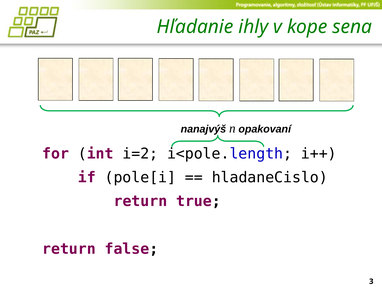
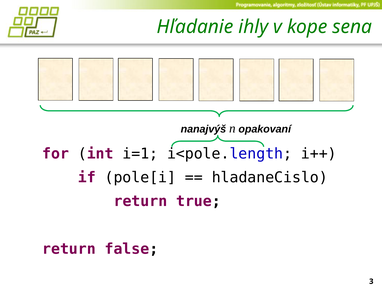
i=2: i=2 -> i=1 (140, 153)
